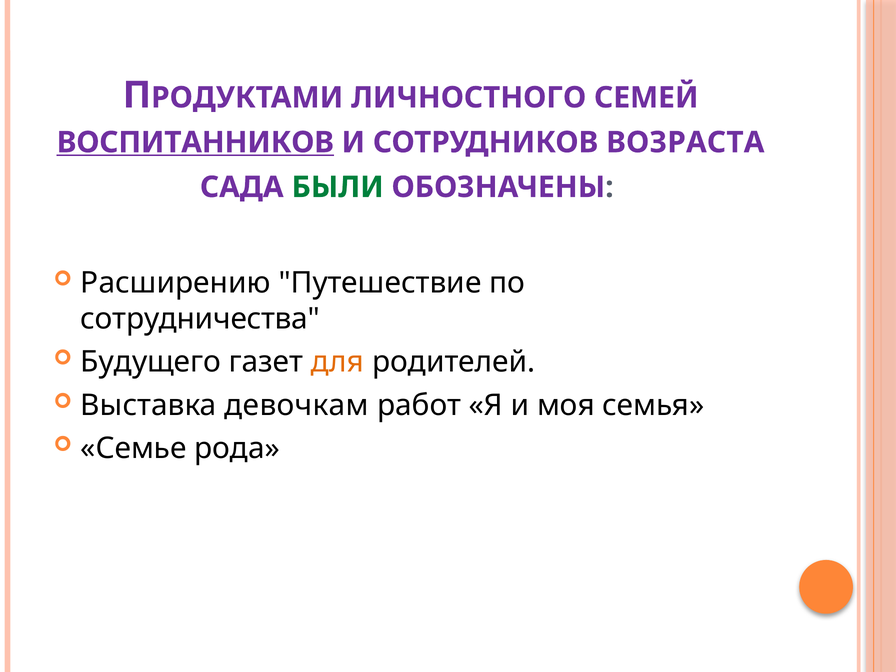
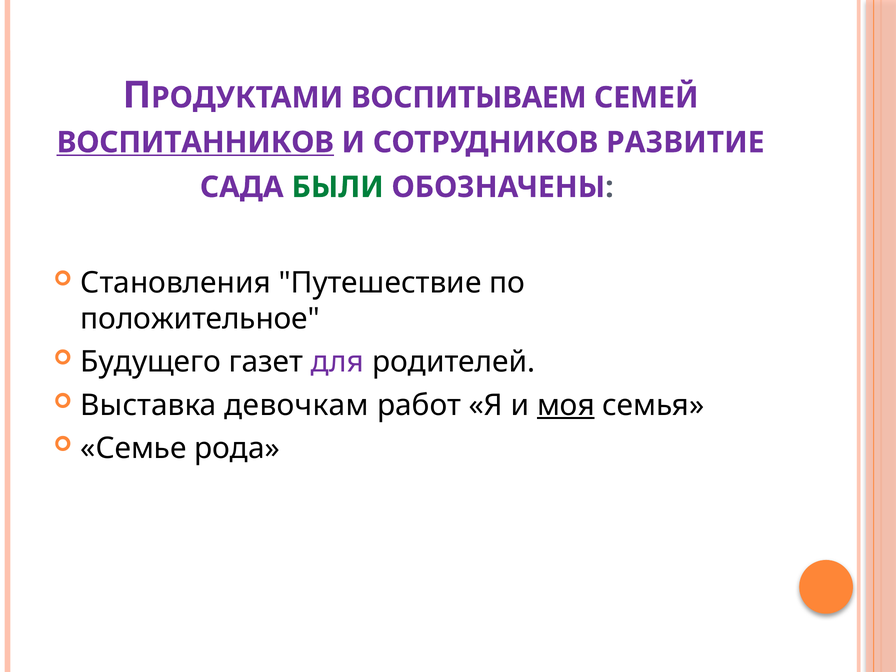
ЛИЧНОСТНОГО: ЛИЧНОСТНОГО -> ВОСПИТЫВАЕМ (469, 98)
ВОЗРАСТА: ВОЗРАСТА -> РАЗВИТИЕ (685, 142)
Расширению: Расширению -> Становления (176, 283)
сотрудничества: сотрудничества -> положительное (200, 319)
для colour: orange -> purple (338, 362)
моя underline: none -> present (566, 405)
